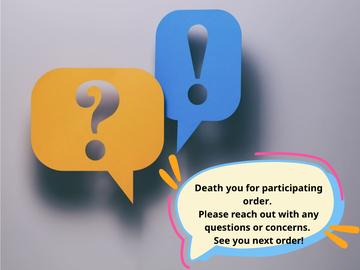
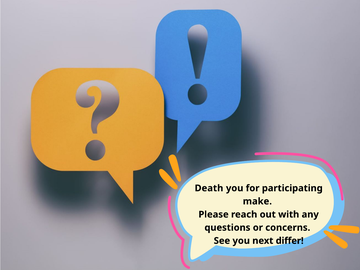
order: order -> make (257, 201)
next order: order -> differ (290, 241)
